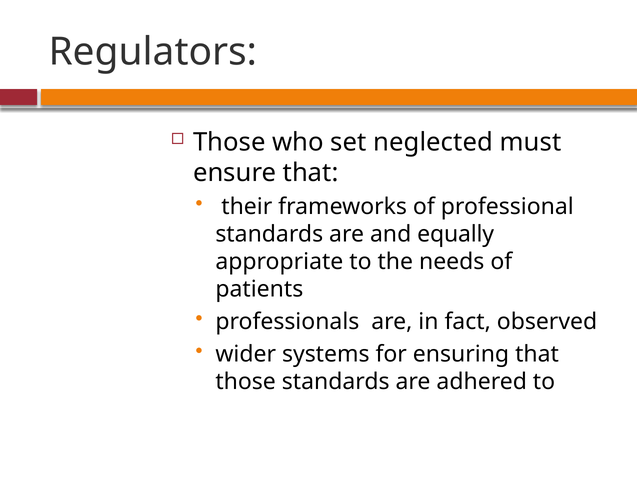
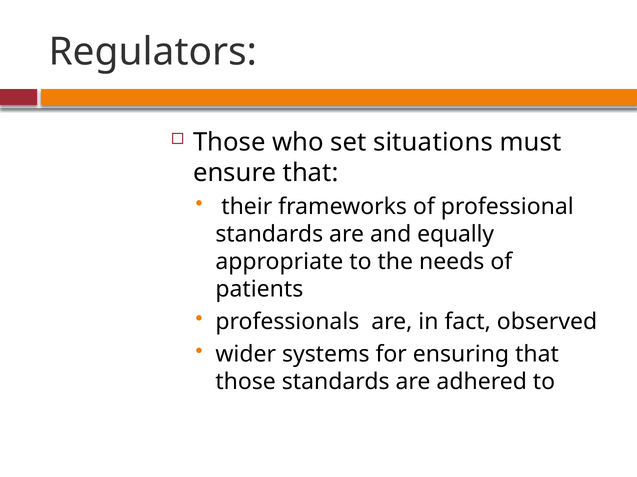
neglected: neglected -> situations (433, 142)
